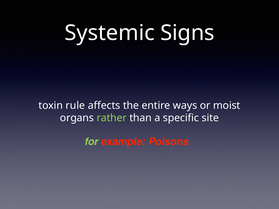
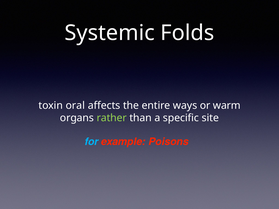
Signs: Signs -> Folds (187, 33)
rule: rule -> oral (75, 106)
moist: moist -> warm (227, 106)
for colour: light green -> light blue (91, 142)
